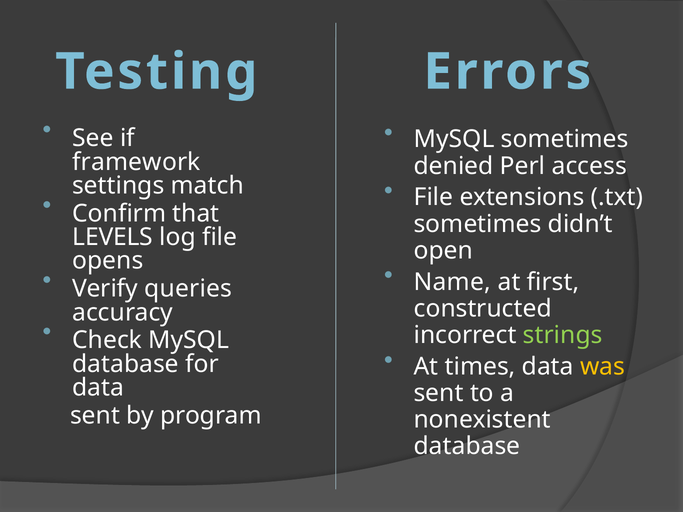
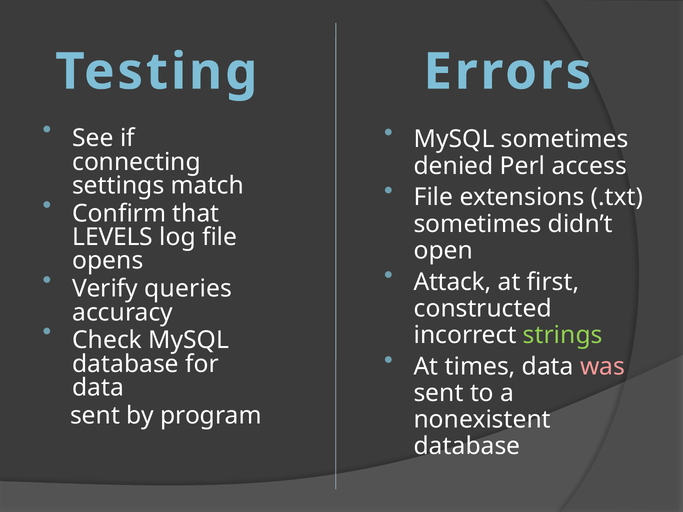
framework: framework -> connecting (137, 162)
Name: Name -> Attack (453, 282)
was colour: yellow -> pink (603, 367)
